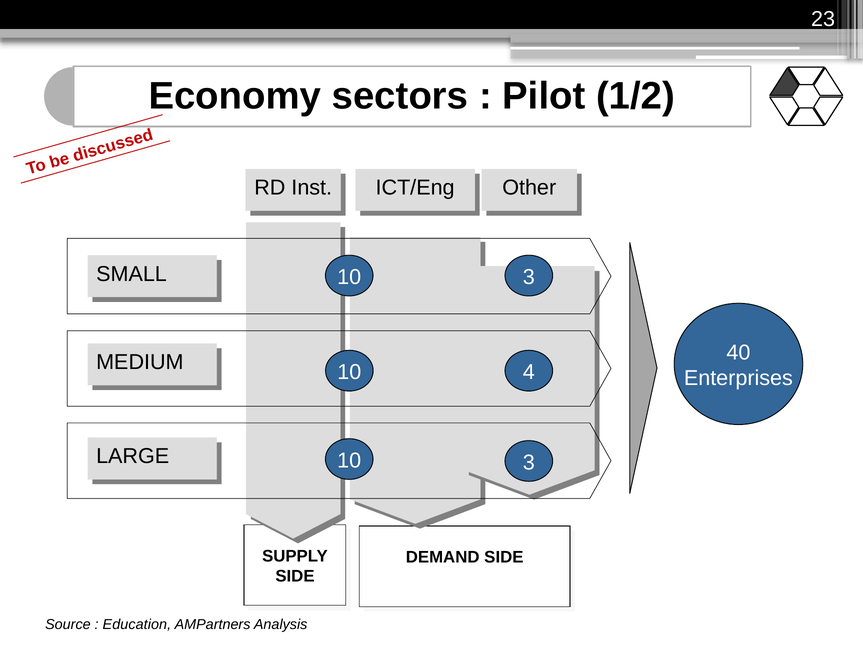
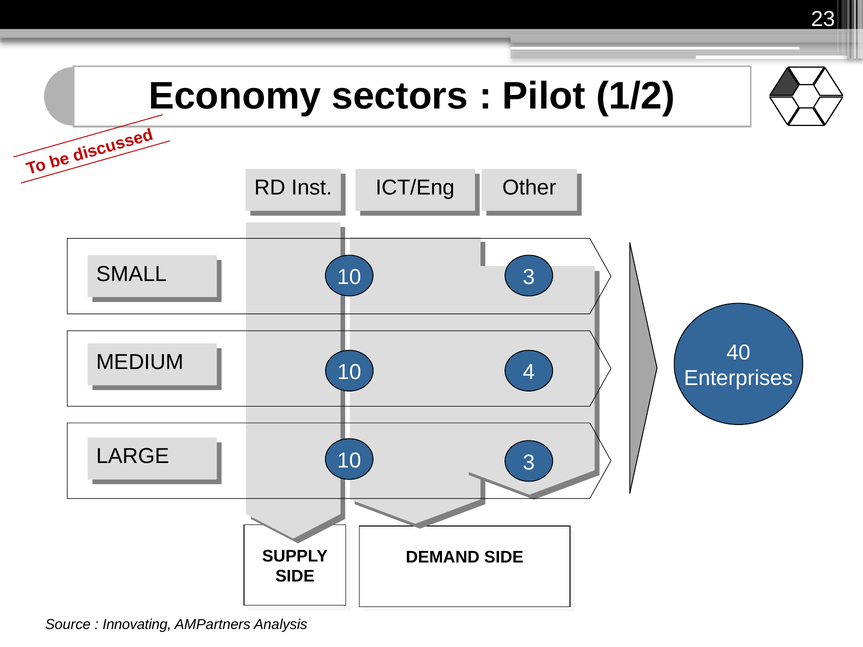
Education: Education -> Innovating (137, 625)
